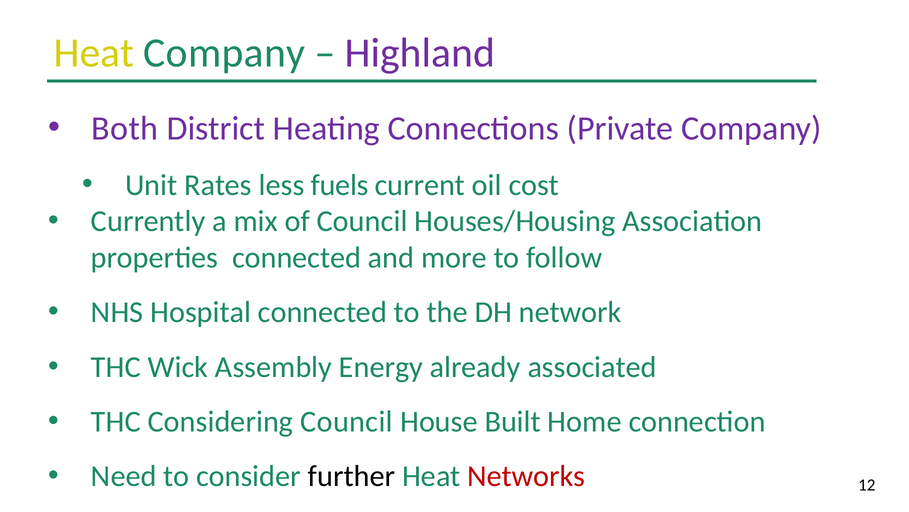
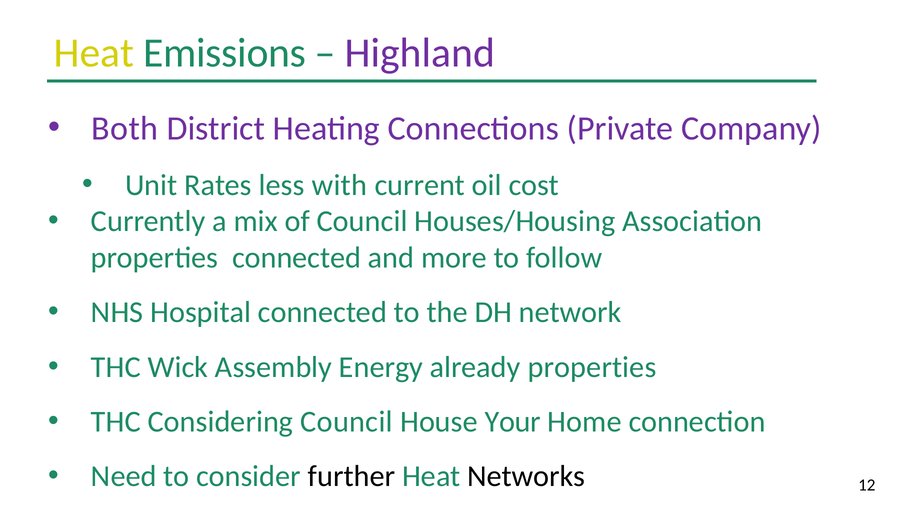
Heat Company: Company -> Emissions (225, 53)
fuels: fuels -> with (339, 185)
already associated: associated -> properties (592, 367)
Built: Built -> Your (513, 421)
Networks colour: red -> black (526, 476)
